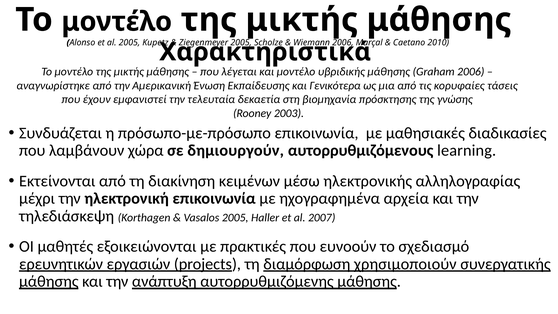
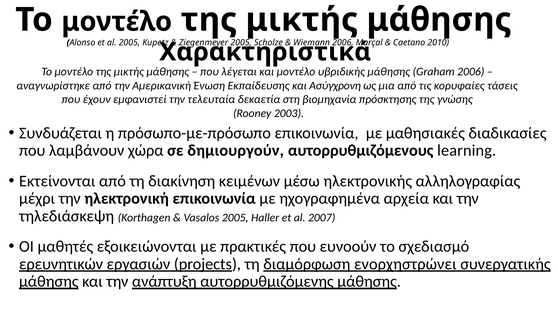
Γενικότερα: Γενικότερα -> Ασύγχρονη (335, 85)
χρησιμοποιούν: χρησιμοποιούν -> ενορχηστρώνει (405, 264)
